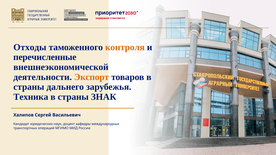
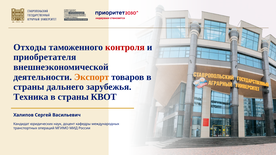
контроля colour: orange -> red (125, 47)
перечисленные: перечисленные -> приобретателя (45, 57)
ЗНАК: ЗНАК -> КВОТ (104, 97)
